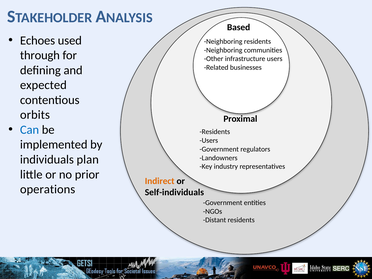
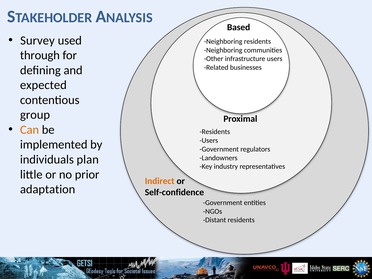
Echoes: Echoes -> Survey (37, 40)
orbits: orbits -> group (35, 115)
Can colour: blue -> orange (30, 130)
operations: operations -> adaptation (48, 189)
Self-individuals: Self-individuals -> Self-confidence (174, 192)
